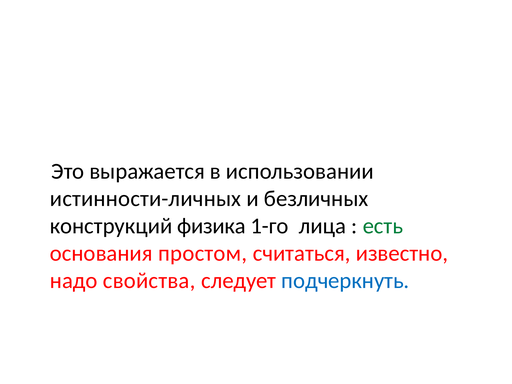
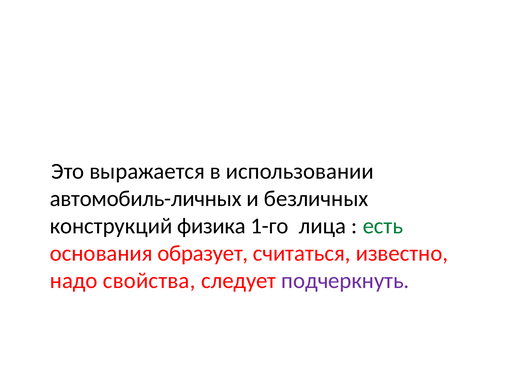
истинности-личных: истинности-личных -> автомобиль-личных (146, 199)
простом: простом -> образует (203, 253)
подчеркнуть colour: blue -> purple (345, 281)
